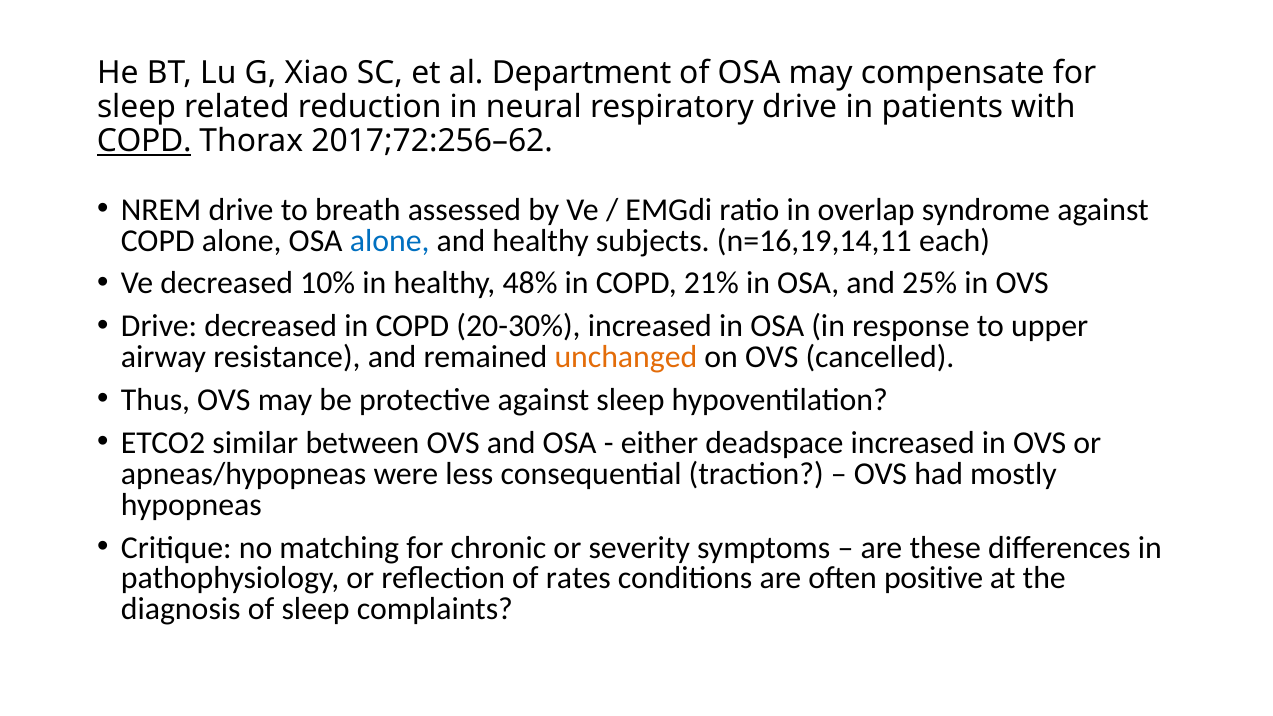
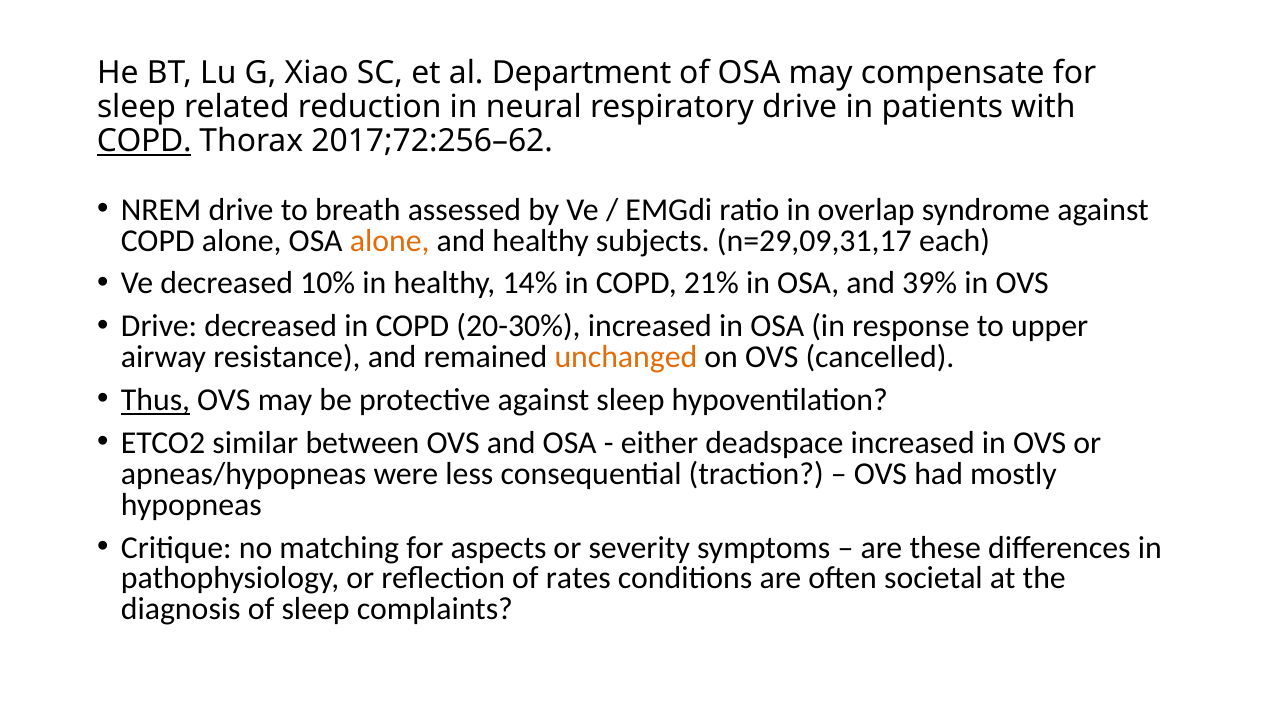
alone colour: blue -> orange (390, 241)
n=16,19,14,11: n=16,19,14,11 -> n=29,09,31,17 (814, 241)
48%: 48% -> 14% (530, 283)
25%: 25% -> 39% (930, 283)
Thus underline: none -> present (156, 400)
chronic: chronic -> aspects (499, 548)
positive: positive -> societal (933, 579)
